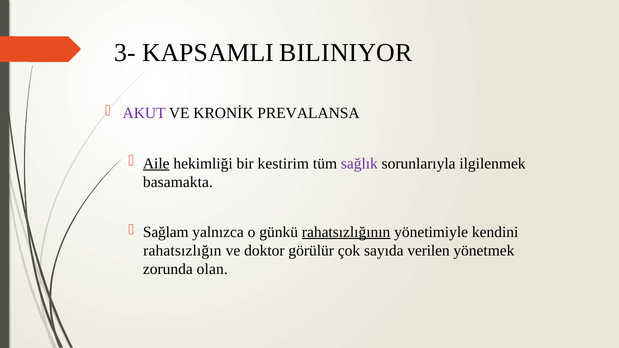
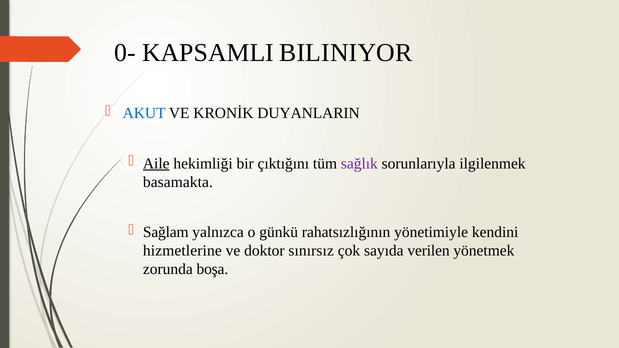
3-: 3- -> 0- (125, 53)
AKUT colour: purple -> blue (144, 113)
PREVALANSA: PREVALANSA -> DUYANLARIN (309, 113)
kestirim: kestirim -> çıktığını (283, 163)
rahatsızlığının underline: present -> none (346, 232)
rahatsızlığın: rahatsızlığın -> hizmetlerine (182, 251)
görülür: görülür -> sınırsız (311, 251)
olan: olan -> boşa (212, 269)
